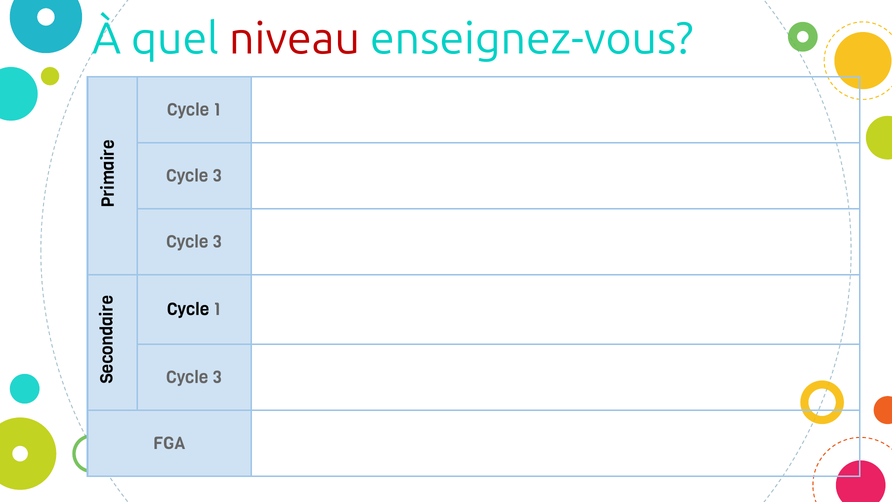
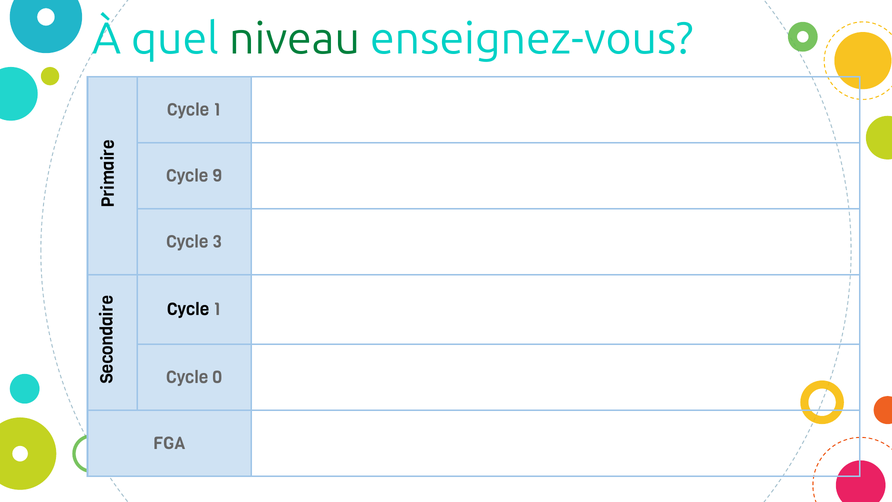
niveau colour: red -> green (295, 39)
3: 3 -> 9 (217, 176)
3: 3 -> 0 (217, 377)
